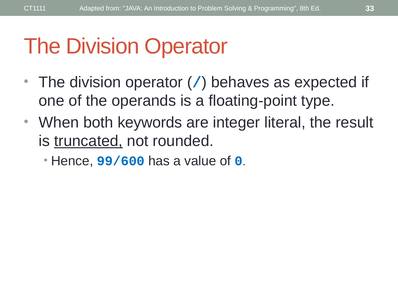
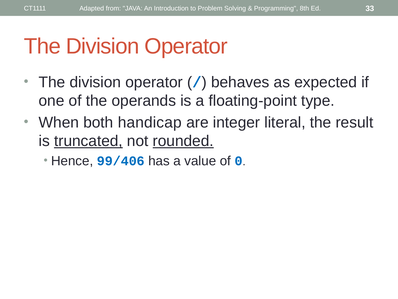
keywords: keywords -> handicap (150, 122)
rounded underline: none -> present (183, 141)
99/600: 99/600 -> 99/406 (121, 161)
